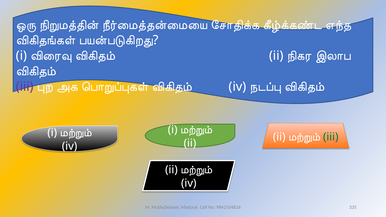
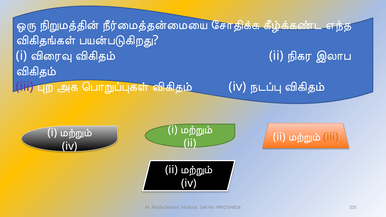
iii colour: green -> orange (331, 137)
